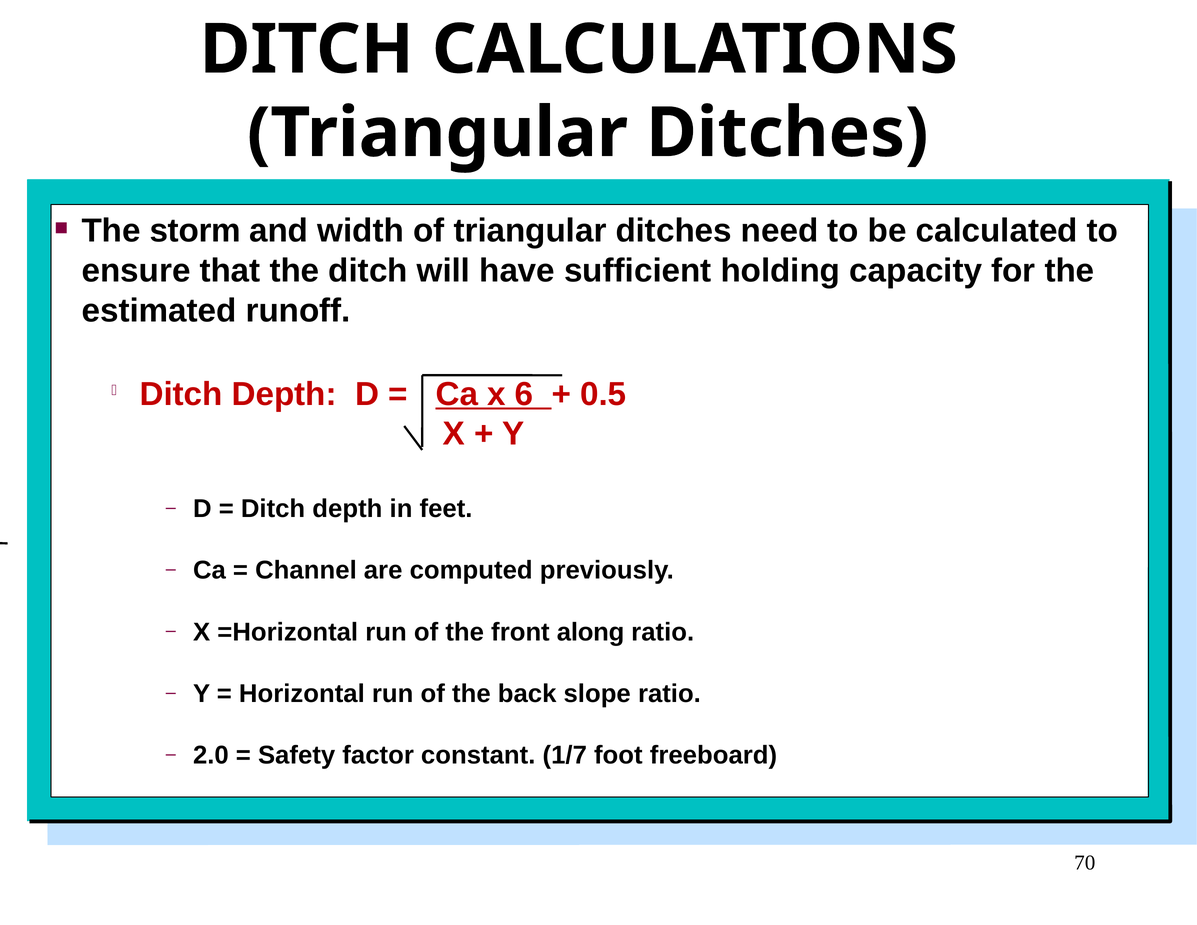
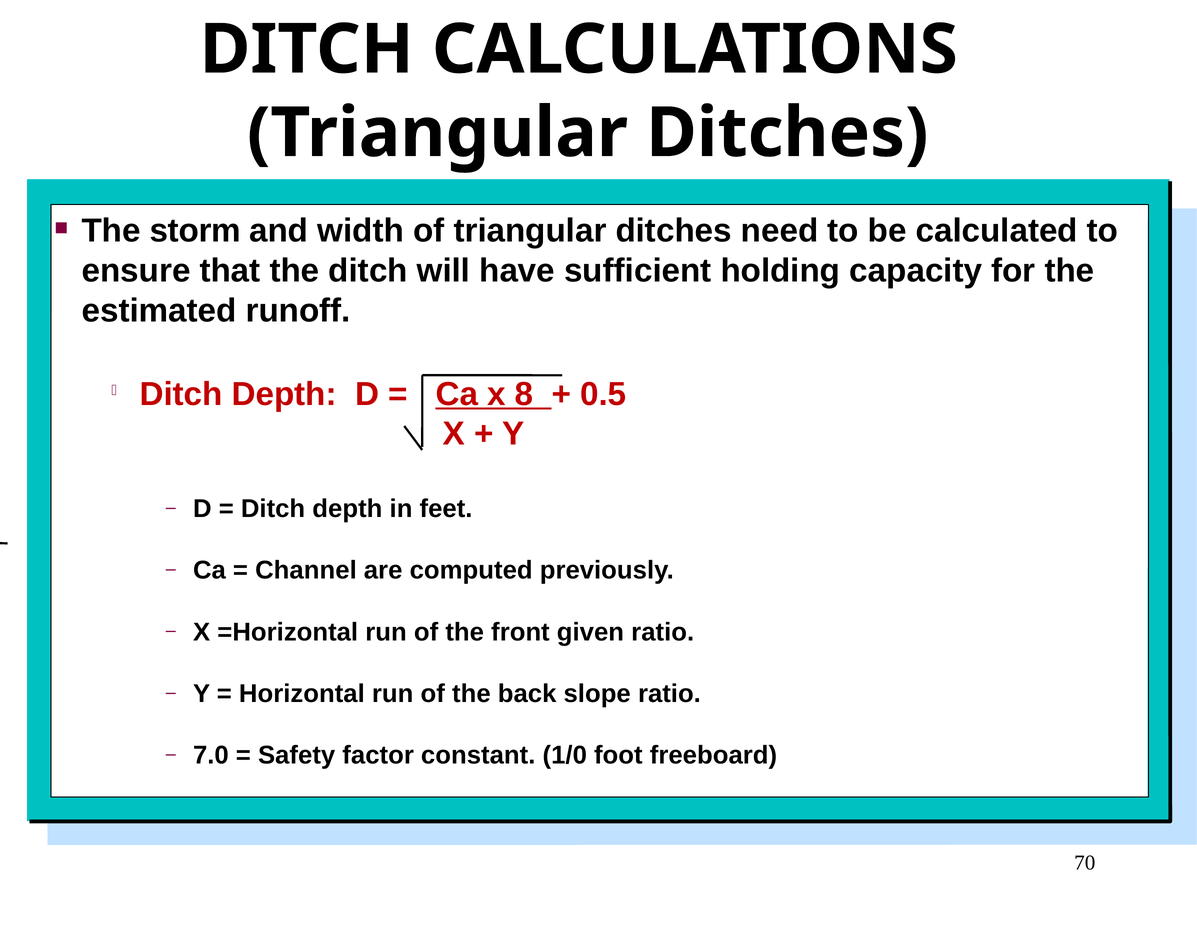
6: 6 -> 8 (524, 394)
along: along -> given (590, 632)
2.0: 2.0 -> 7.0 (211, 755)
1/7: 1/7 -> 1/0 (565, 755)
